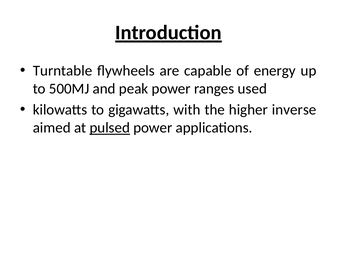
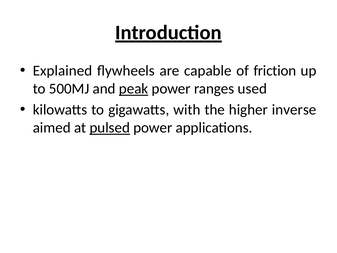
Turntable: Turntable -> Explained (62, 71)
energy: energy -> friction (275, 71)
peak underline: none -> present (134, 89)
